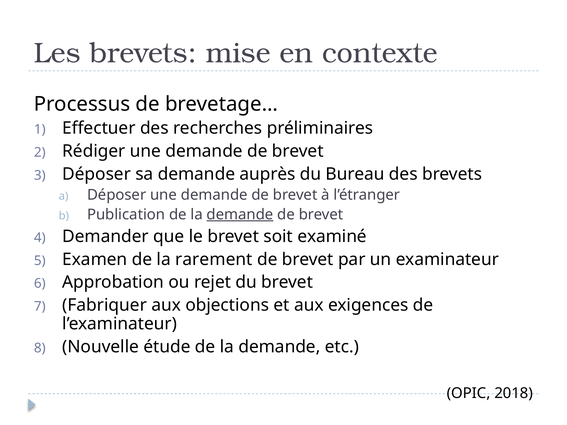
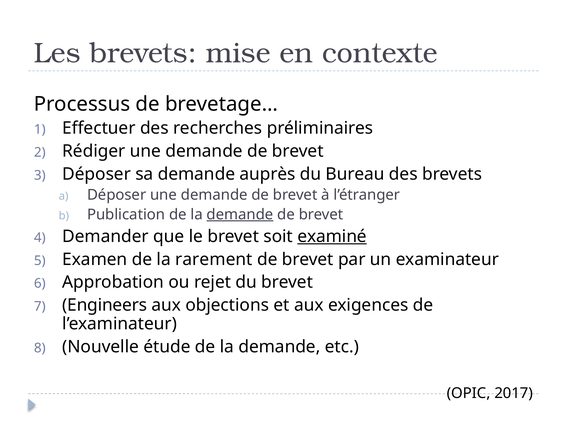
examiné underline: none -> present (332, 237)
Fabriquer: Fabriquer -> Engineers (105, 305)
2018: 2018 -> 2017 (514, 393)
